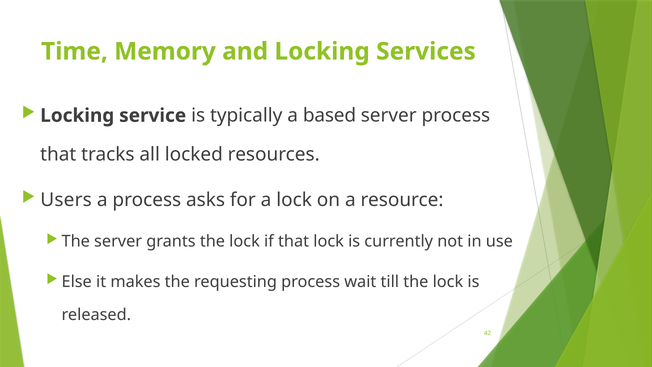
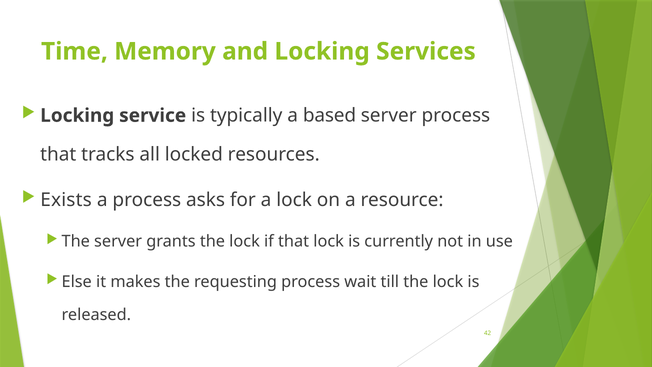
Users: Users -> Exists (66, 200)
